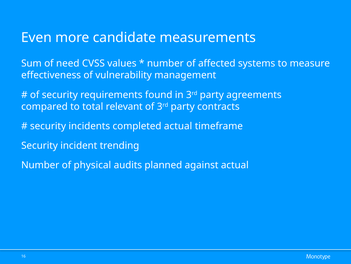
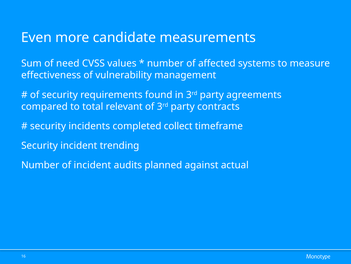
completed actual: actual -> collect (178, 126)
of physical: physical -> incident (92, 165)
